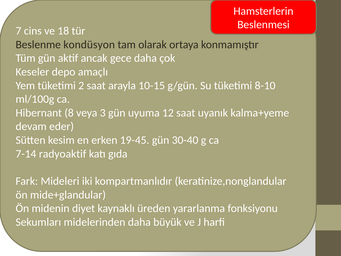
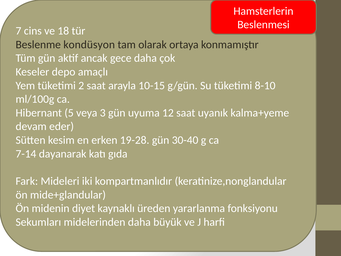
8: 8 -> 5 (69, 113)
19-45: 19-45 -> 19-28 (135, 140)
radyoaktif: radyoaktif -> dayanarak (63, 154)
